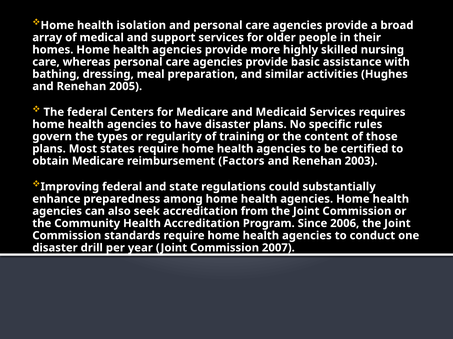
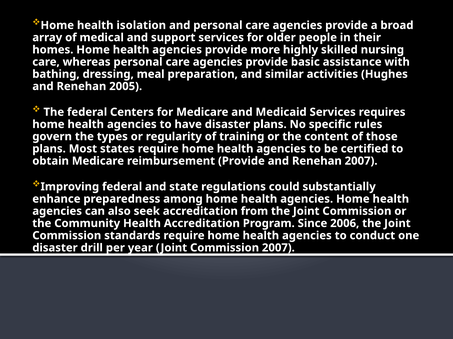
reimbursement Factors: Factors -> Provide (241, 161)
Renehan 2003: 2003 -> 2007 (361, 161)
